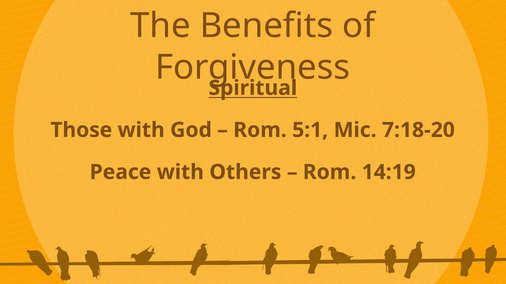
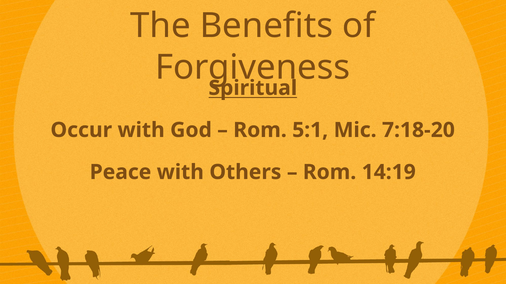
Those: Those -> Occur (81, 130)
